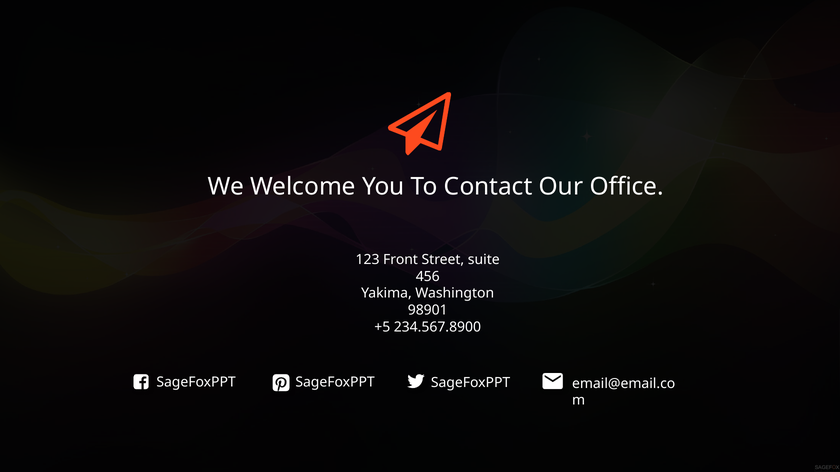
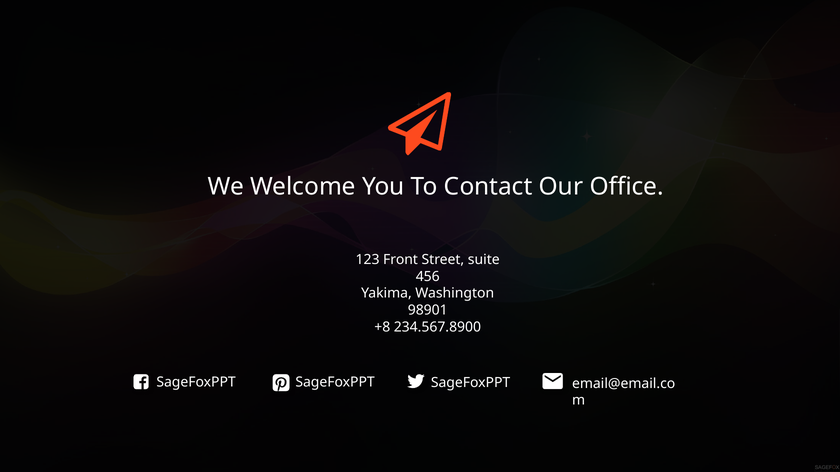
+5: +5 -> +8 (382, 327)
